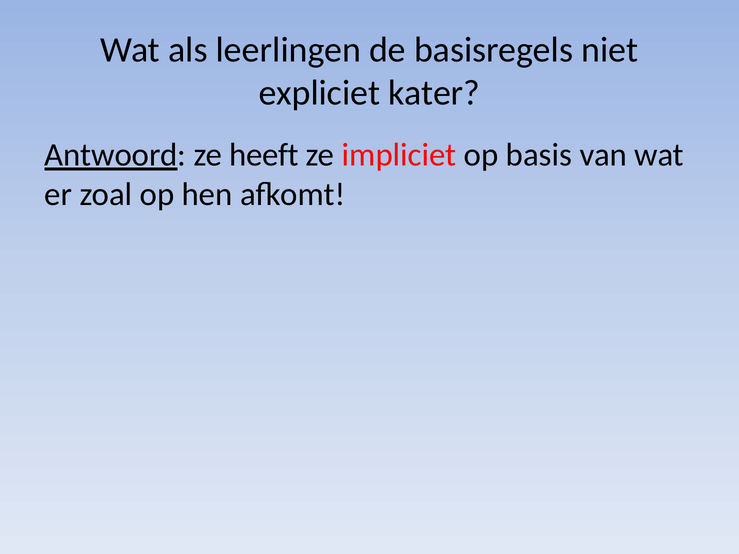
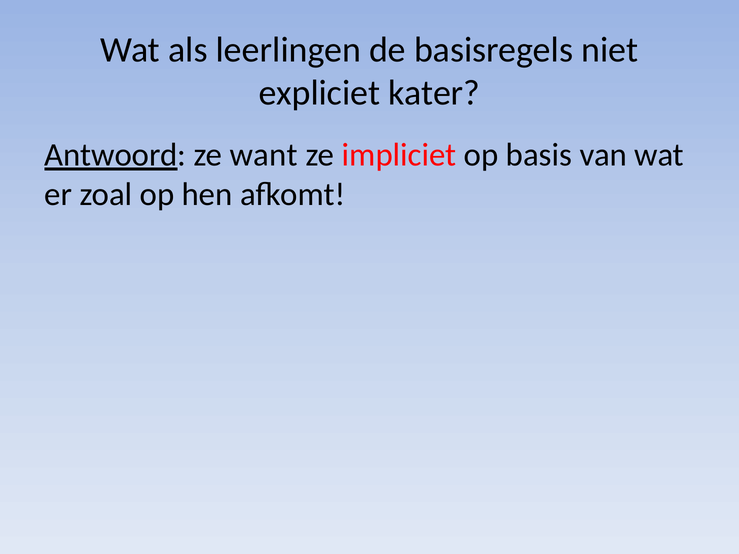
heeft: heeft -> want (264, 155)
